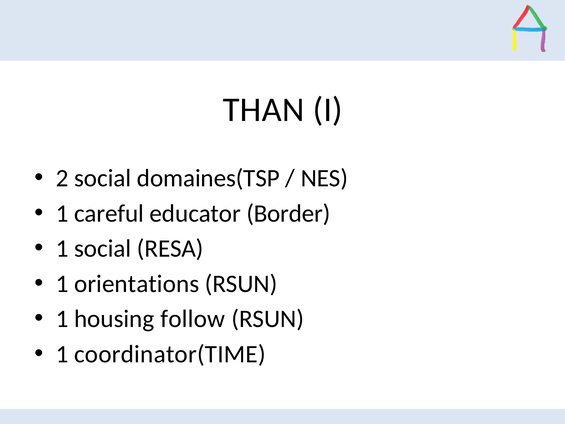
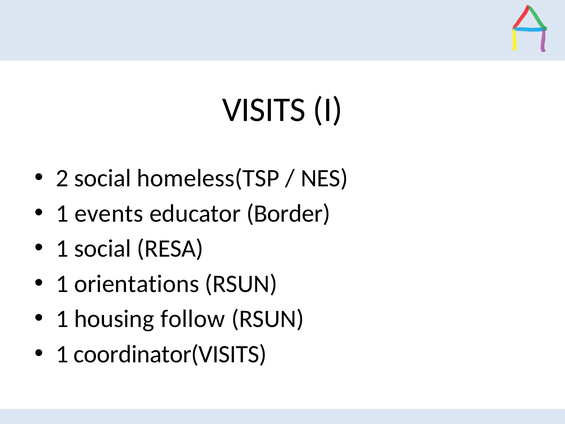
THAN: THAN -> VISITS (264, 110)
domaines(TSP: domaines(TSP -> homeless(TSP (208, 178)
careful: careful -> events (109, 213)
coordinator(TIME: coordinator(TIME -> coordinator(VISITS (170, 354)
